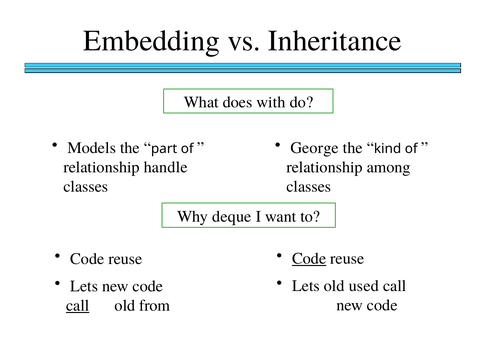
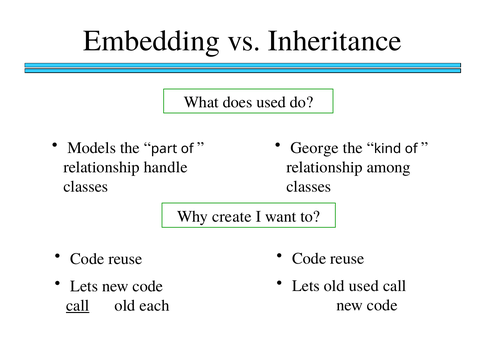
does with: with -> used (271, 102)
deque: deque -> create (232, 217)
Code underline: present -> none (309, 259)
from: from -> each (154, 306)
